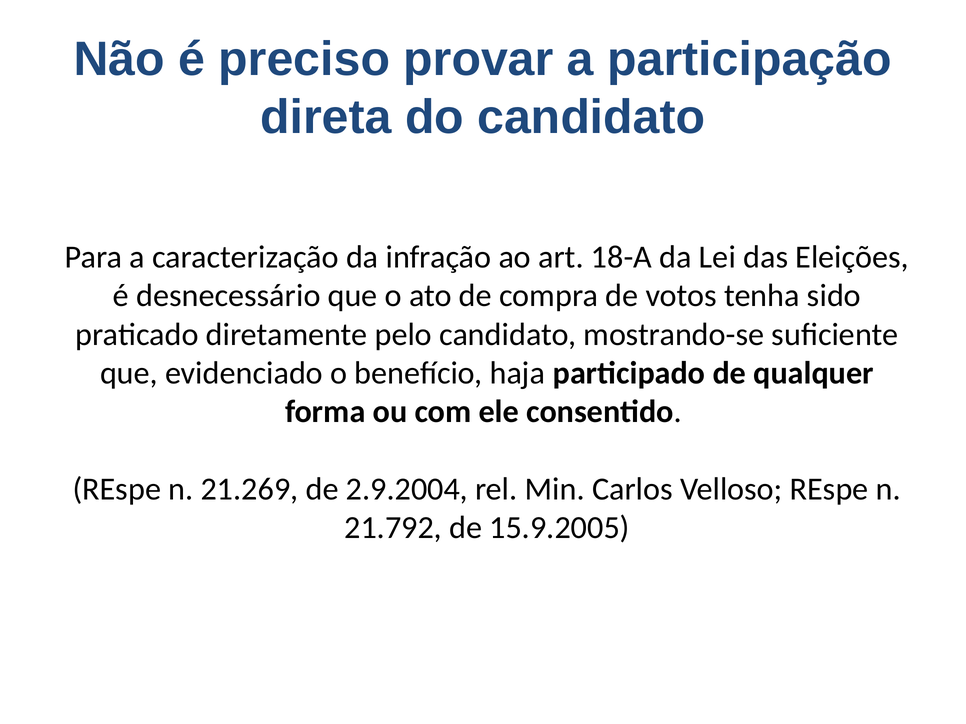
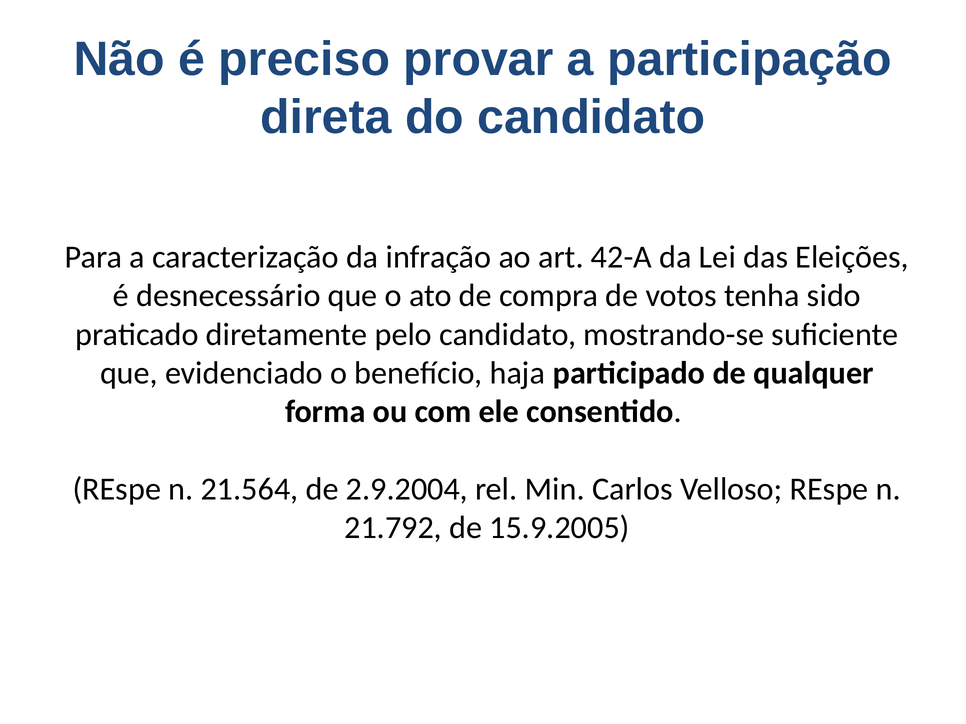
18-A: 18-A -> 42-A (622, 257)
21.269: 21.269 -> 21.564 (250, 489)
